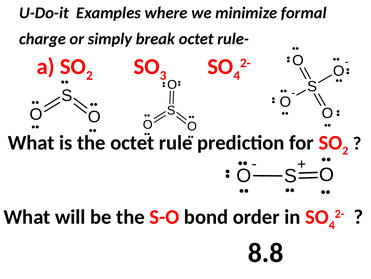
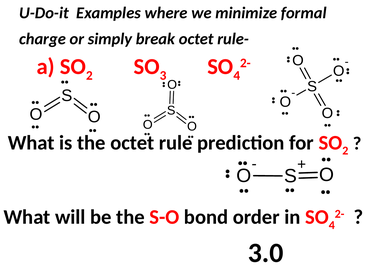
8.8: 8.8 -> 3.0 (266, 252)
